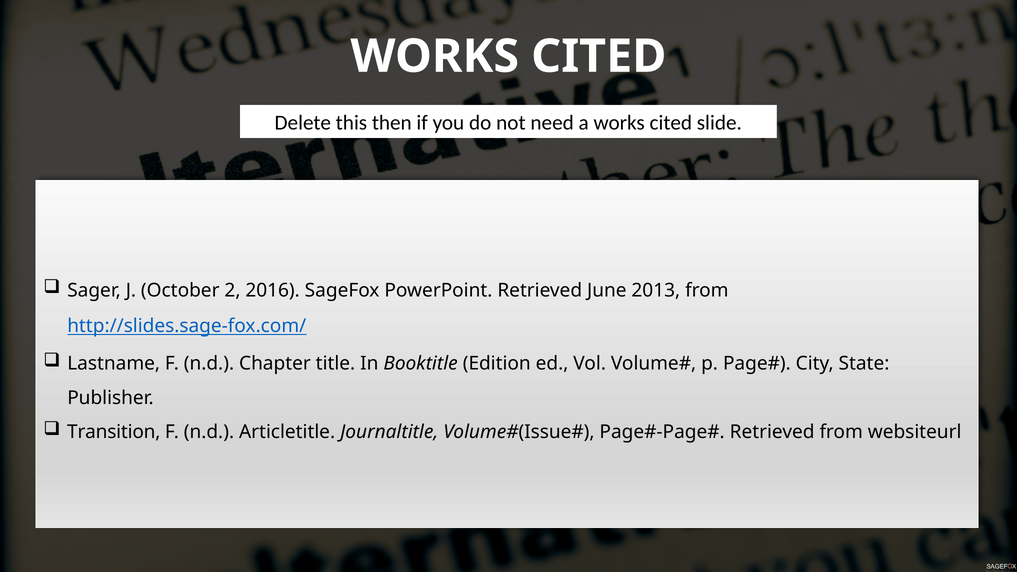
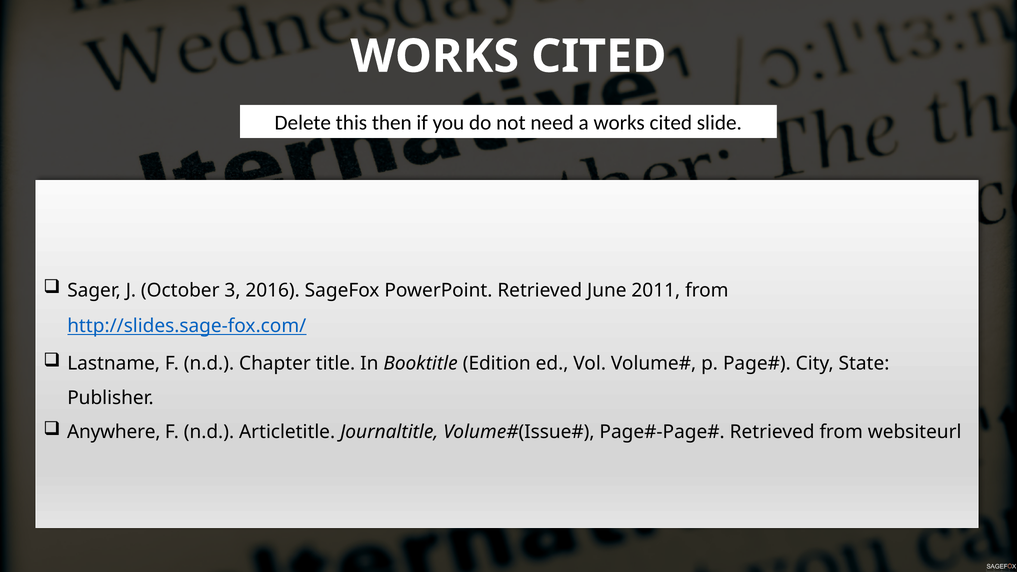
2: 2 -> 3 (232, 290)
2013: 2013 -> 2011 (656, 290)
Transition: Transition -> Anywhere (114, 432)
